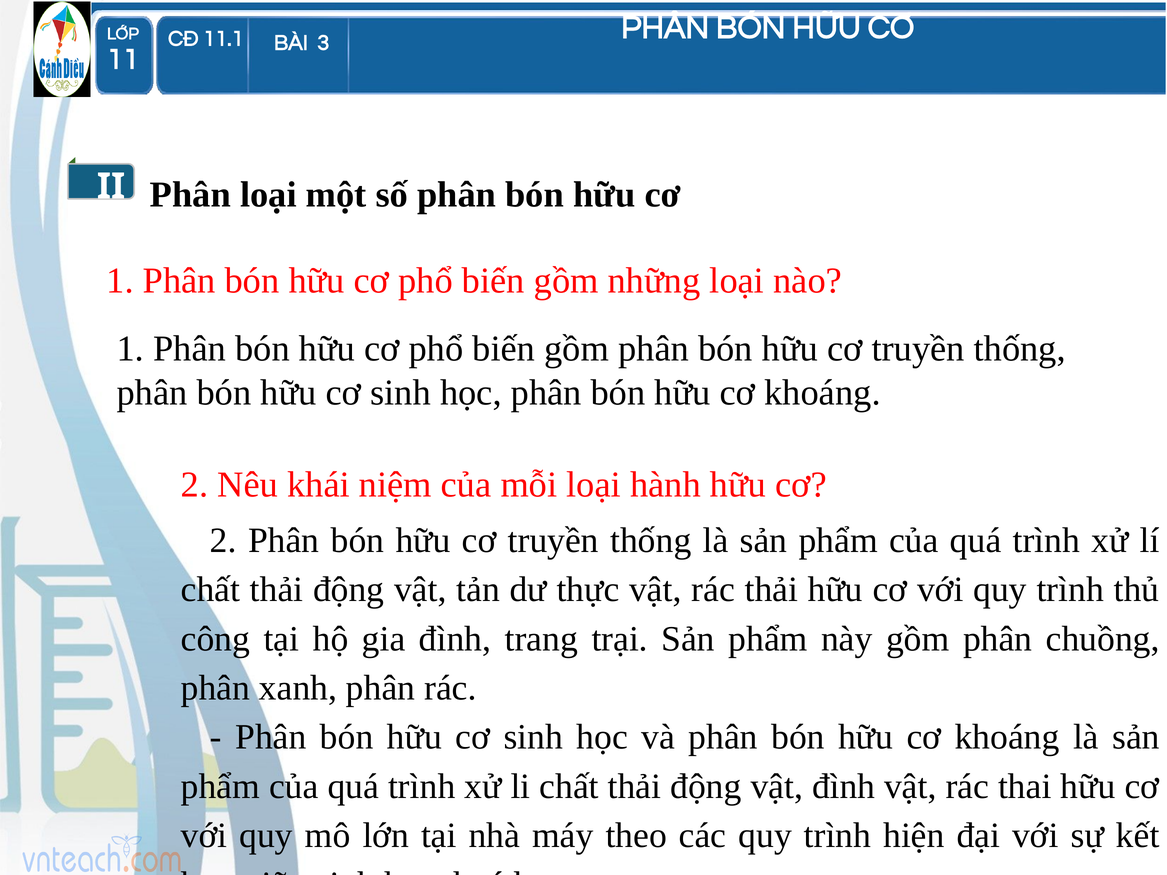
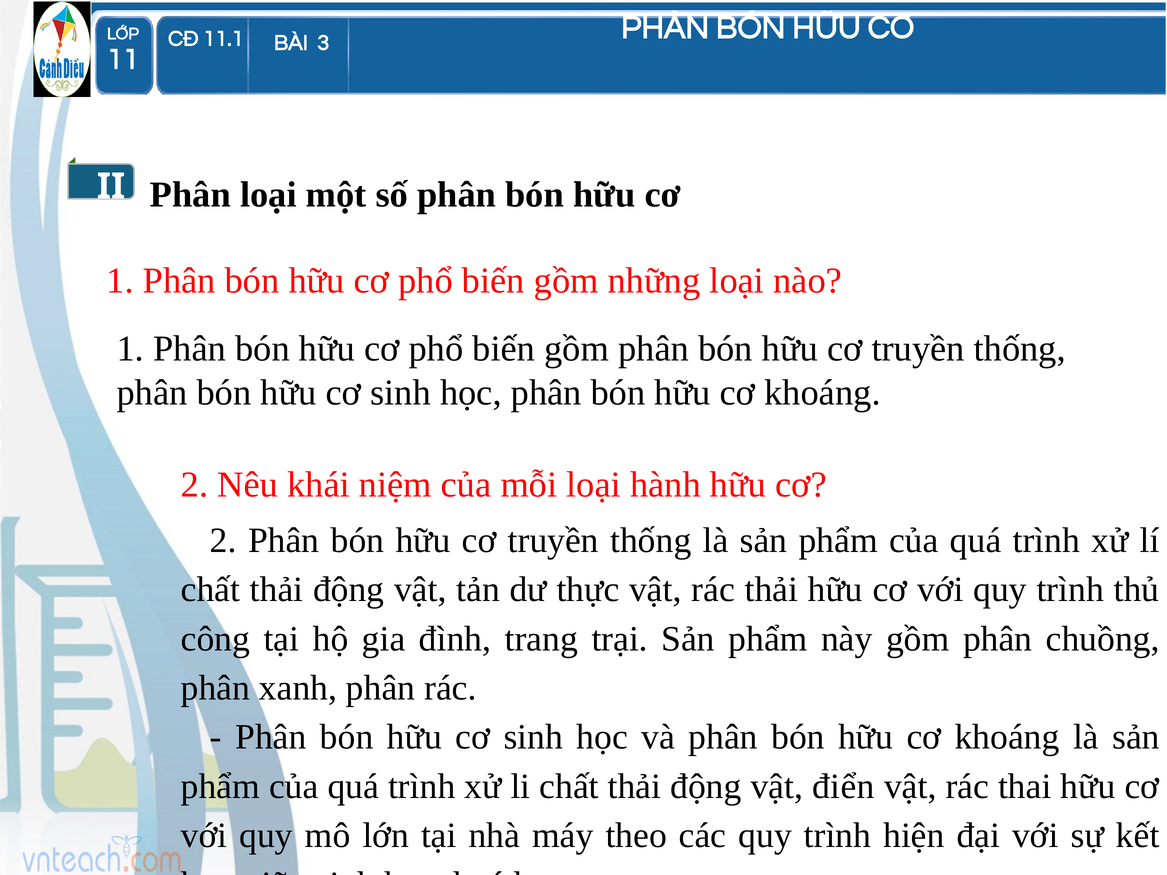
vật đình: đình -> điển (843, 787)
